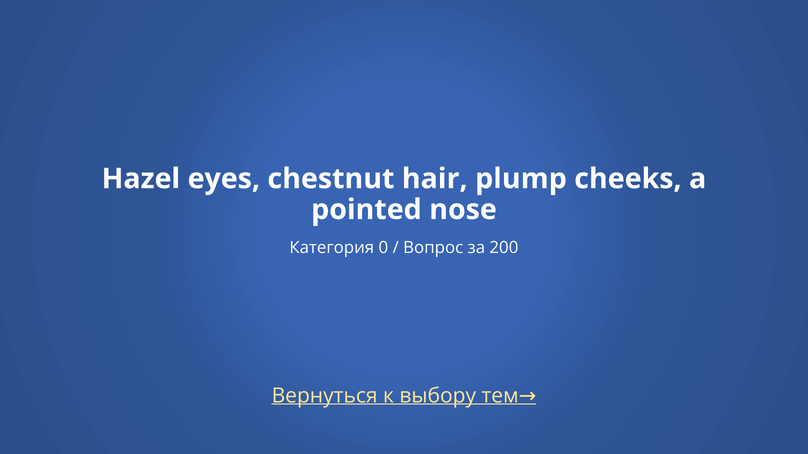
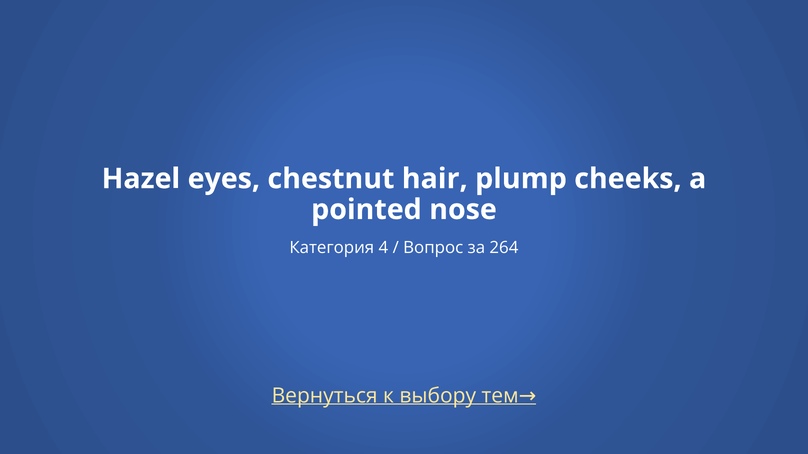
0: 0 -> 4 (383, 248)
200: 200 -> 264 (504, 248)
